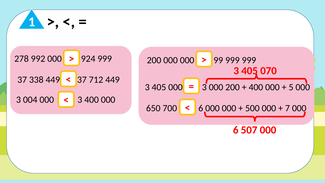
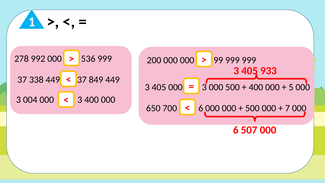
924: 924 -> 536 (88, 59)
070: 070 -> 933 (269, 71)
712: 712 -> 849 (96, 80)
000 200: 200 -> 500 (233, 87)
